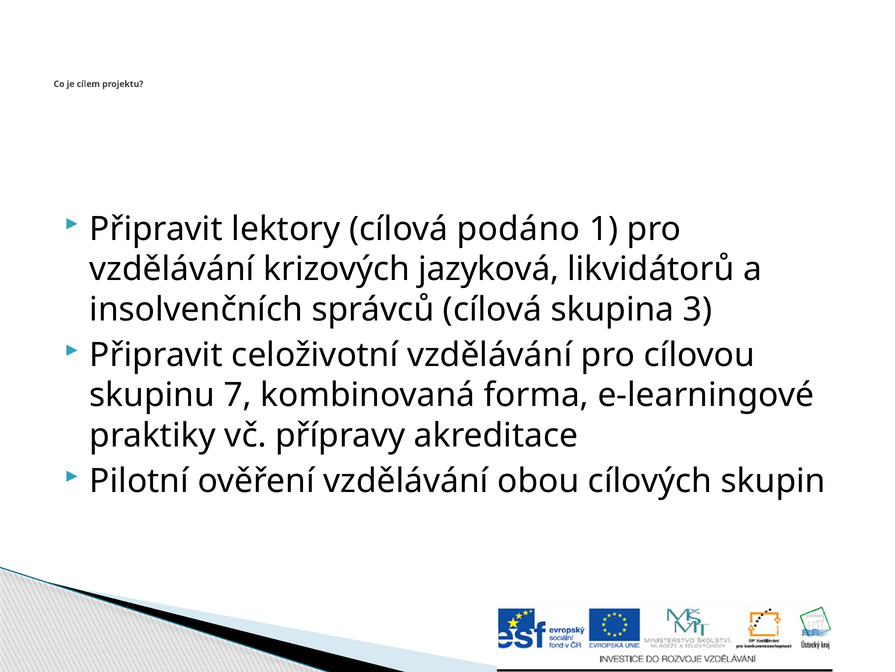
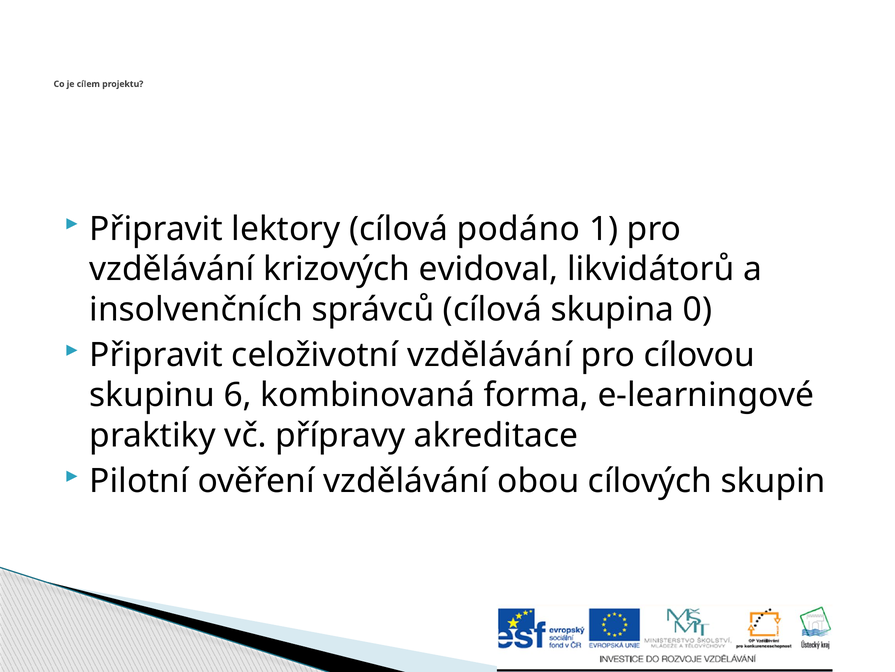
jazyková: jazyková -> evidoval (488, 269)
3: 3 -> 0 (698, 309)
7: 7 -> 6 (238, 395)
